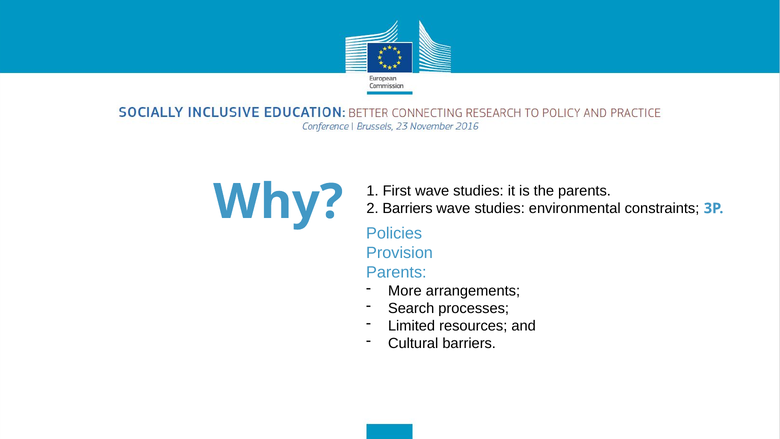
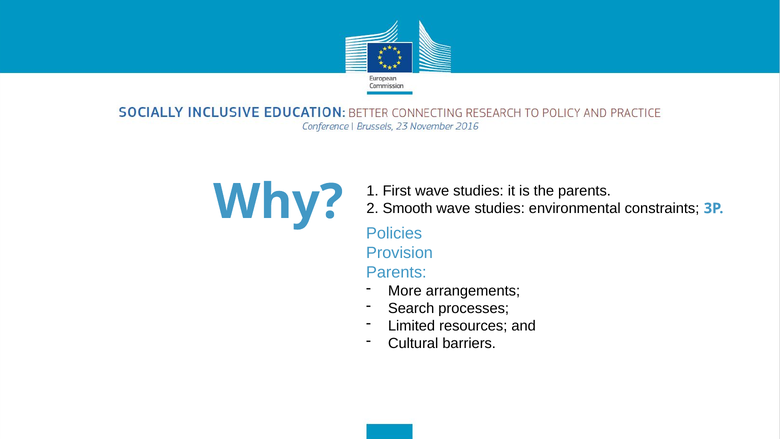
2 Barriers: Barriers -> Smooth (408, 208)
